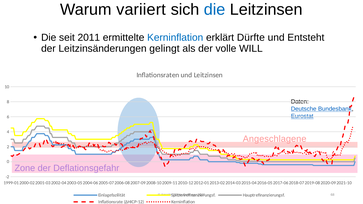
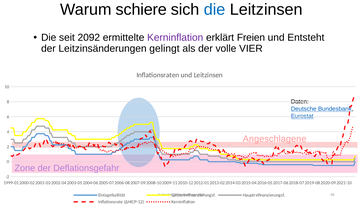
variiert: variiert -> schiere (141, 10)
2011: 2011 -> 2092 (89, 38)
Kerninflation colour: blue -> purple (175, 38)
Dürfte: Dürfte -> Freien (251, 38)
WILL: WILL -> VIER (251, 49)
